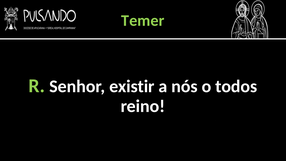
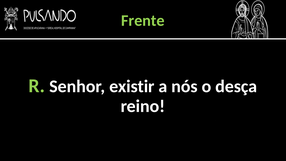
Temer: Temer -> Frente (143, 20)
todos: todos -> desça (236, 86)
